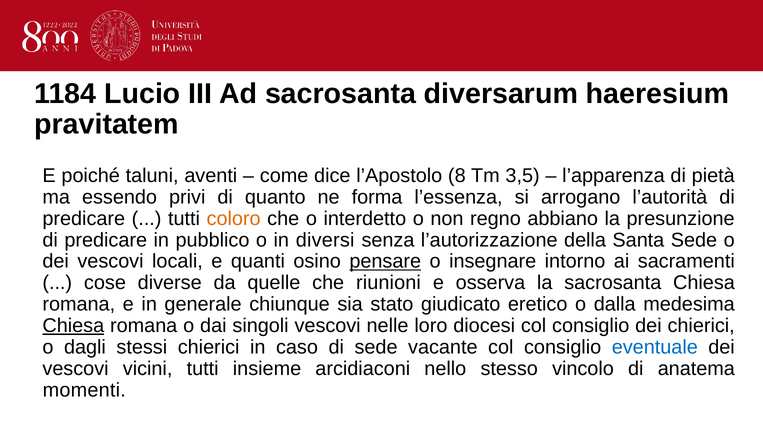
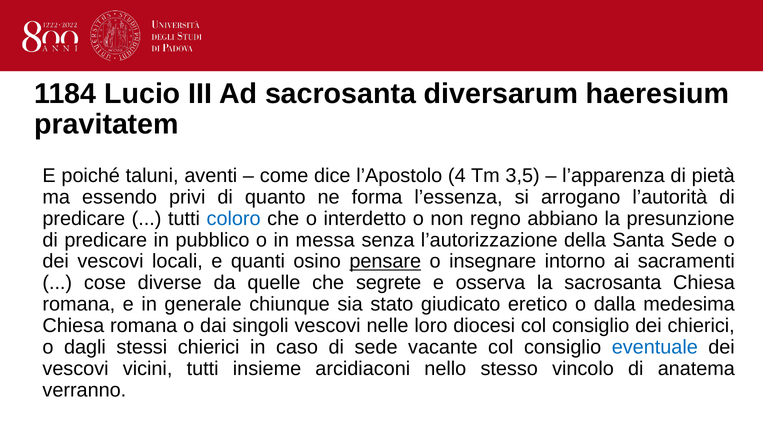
8: 8 -> 4 (457, 176)
coloro colour: orange -> blue (234, 219)
diversi: diversi -> messa (325, 240)
riunioni: riunioni -> segrete (389, 283)
Chiesa underline: present -> none (73, 326)
momenti: momenti -> verranno (84, 390)
